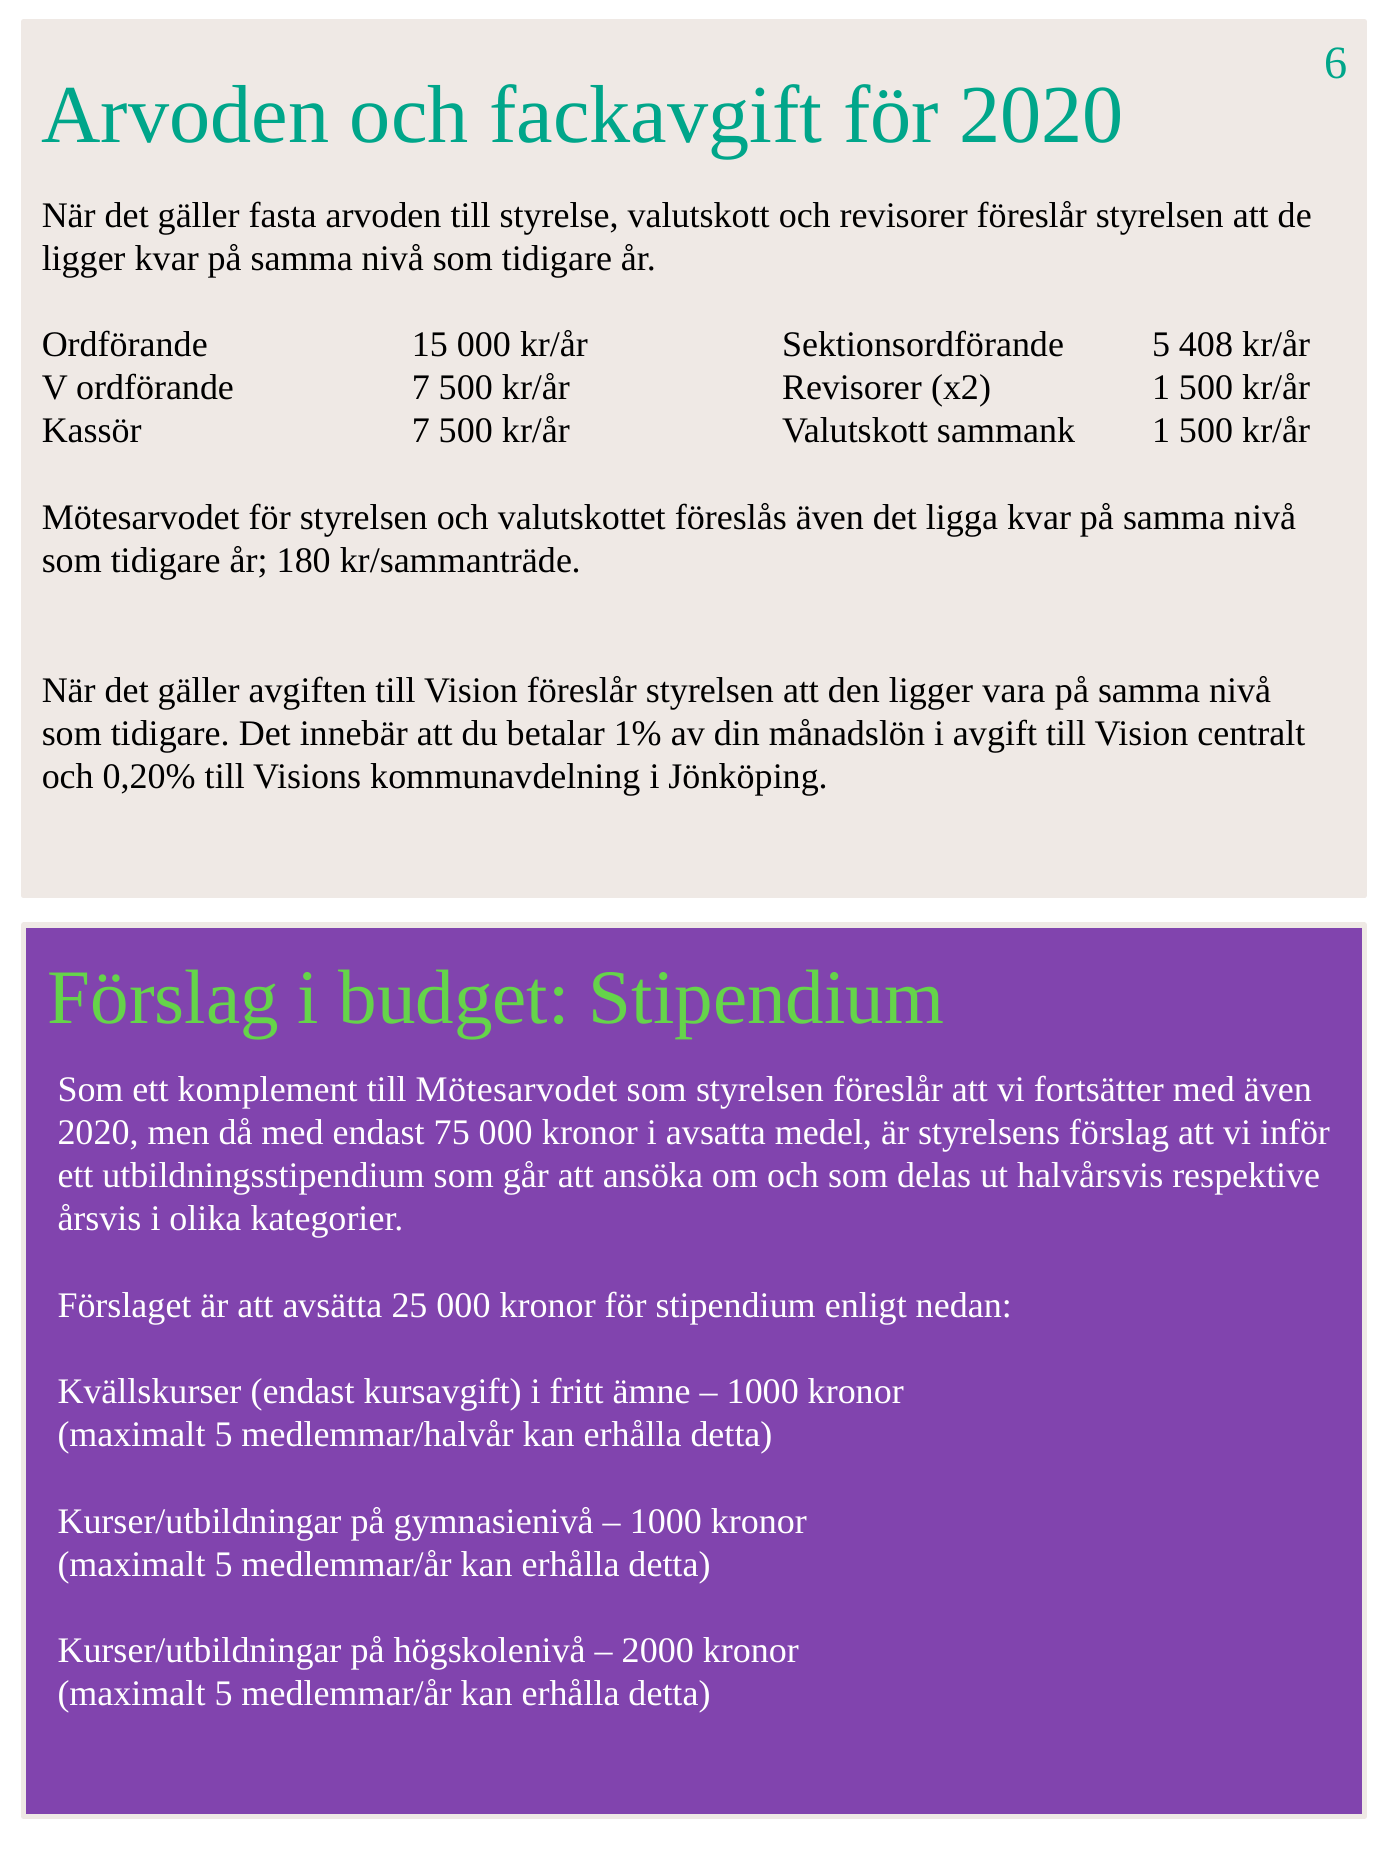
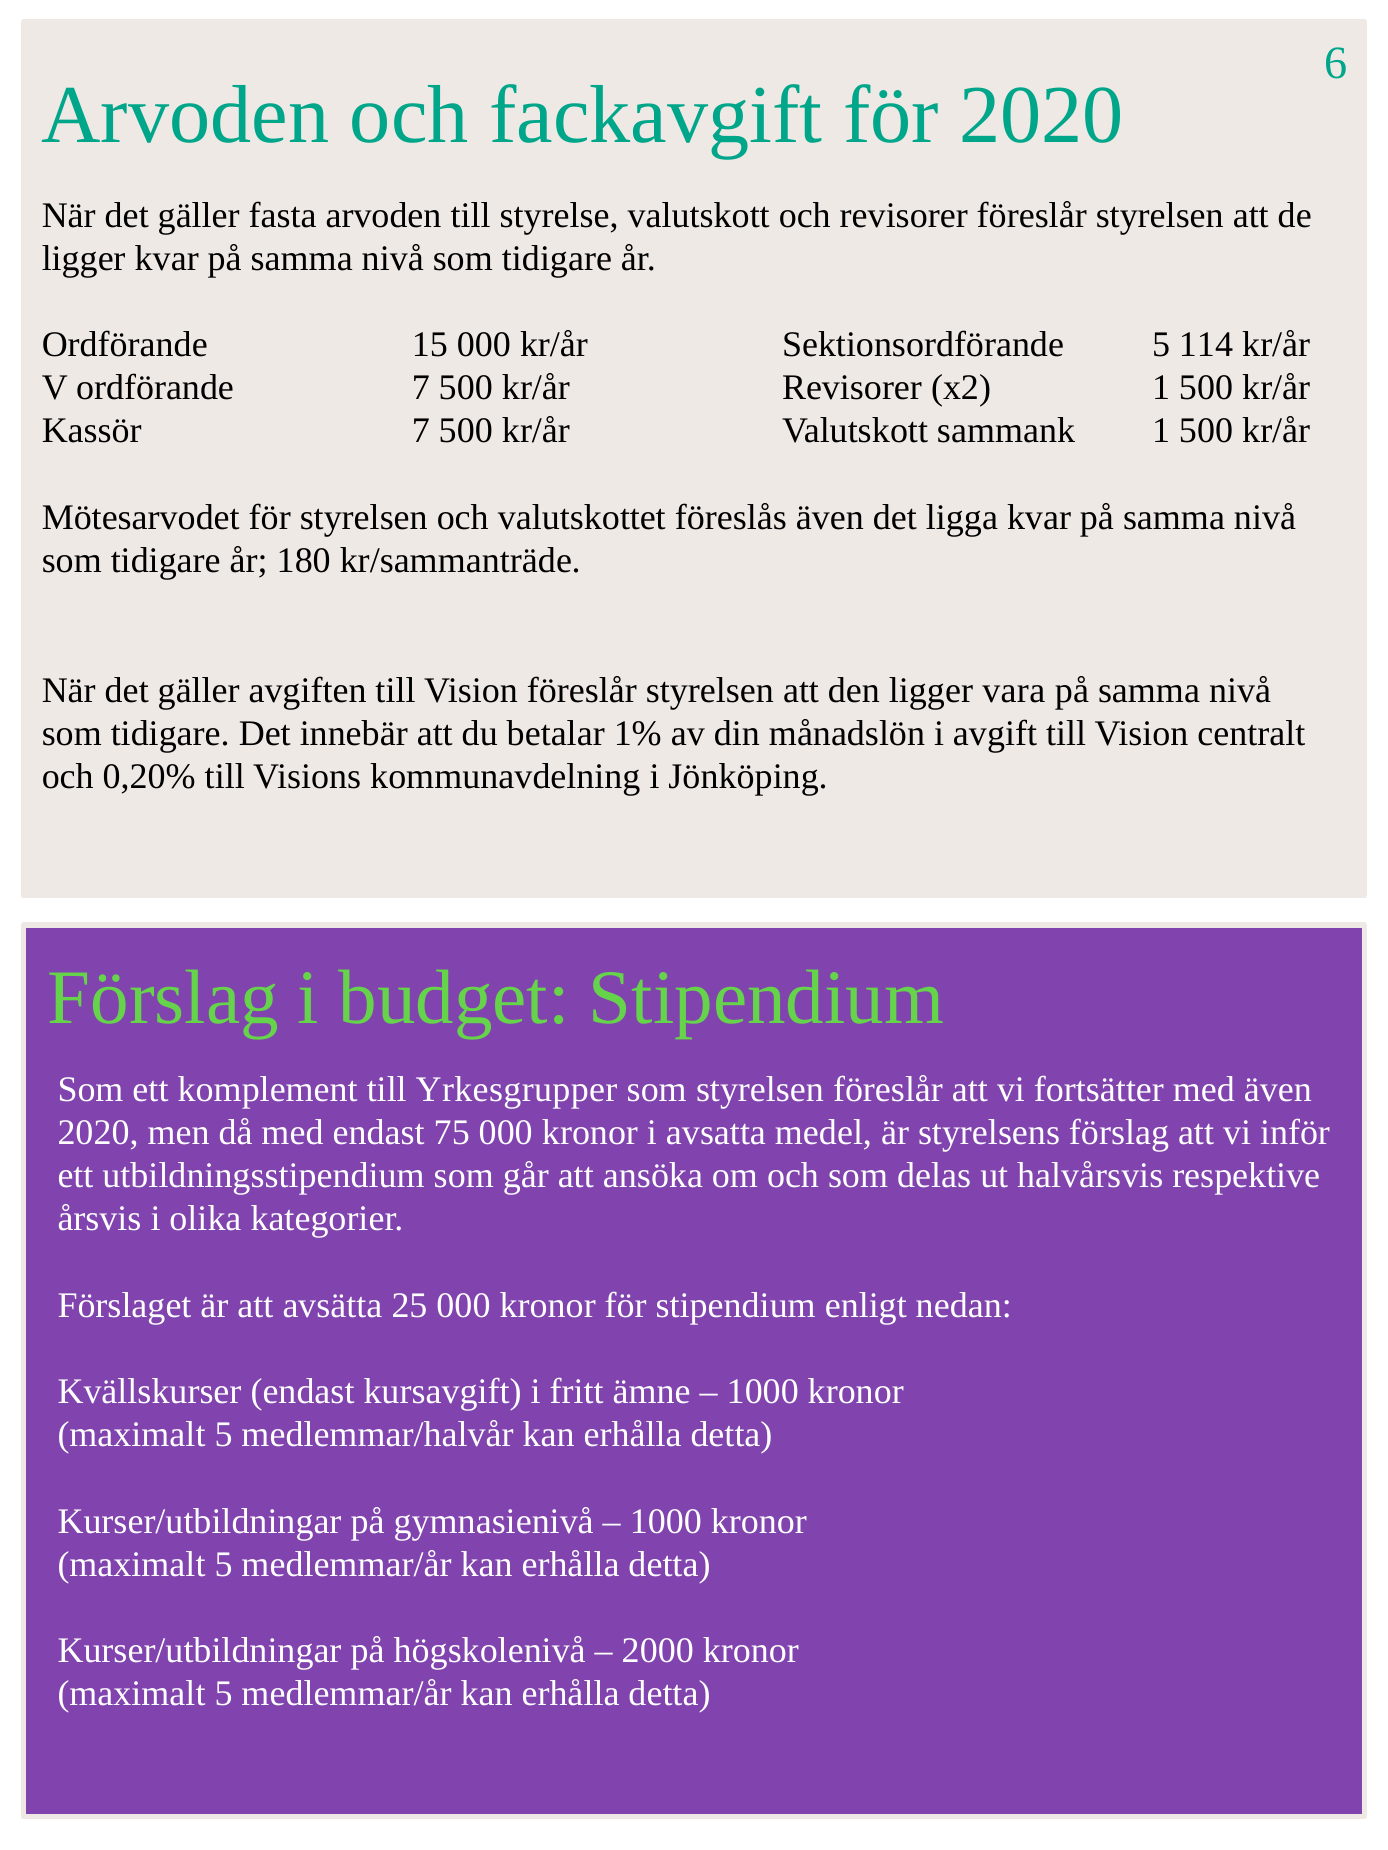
408: 408 -> 114 (1206, 345)
till Mötesarvodet: Mötesarvodet -> Yrkesgrupper (517, 1090)
